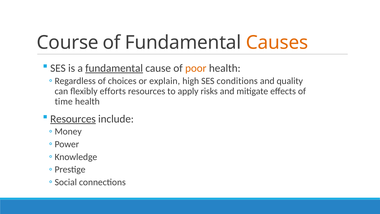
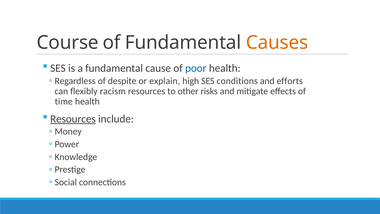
fundamental underline: present -> none (114, 68)
poor colour: orange -> blue (196, 68)
choices: choices -> despite (122, 81)
quality: quality -> efforts (290, 81)
efforts: efforts -> racism (113, 91)
apply: apply -> other (188, 91)
